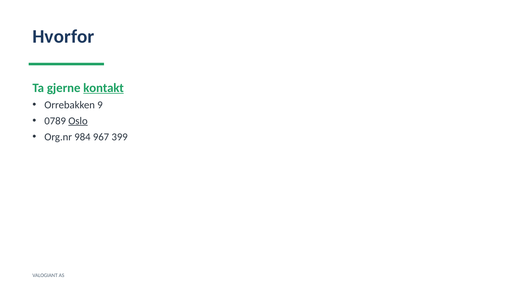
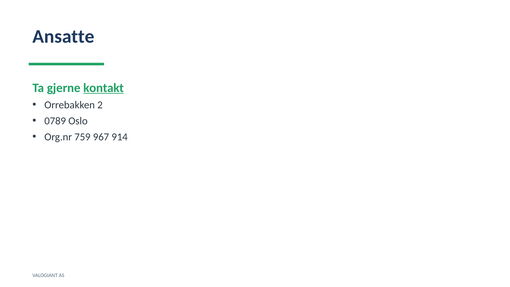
Hvorfor: Hvorfor -> Ansatte (63, 36)
9: 9 -> 2 (100, 105)
Oslo underline: present -> none (78, 121)
984: 984 -> 759 (82, 137)
399: 399 -> 914 (120, 137)
